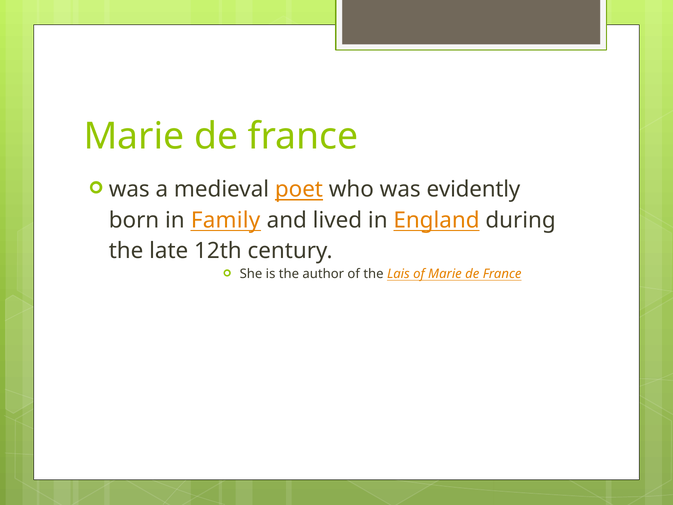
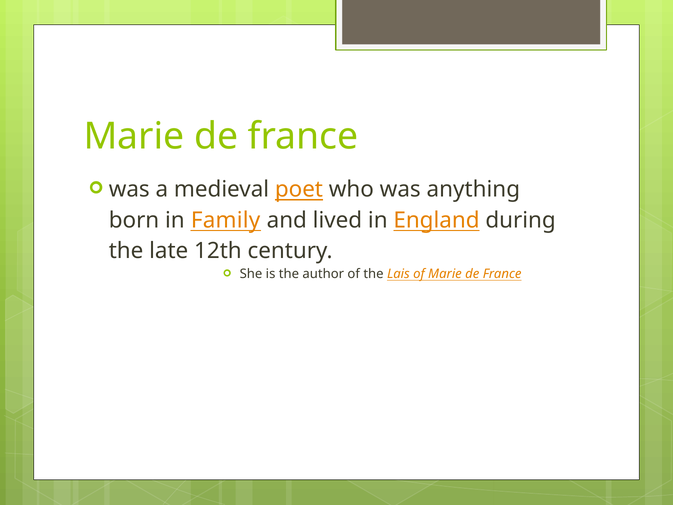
evidently: evidently -> anything (473, 189)
